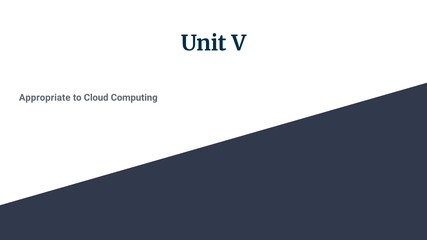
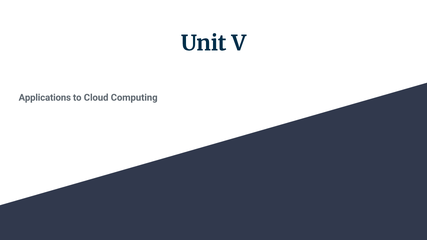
Appropriate: Appropriate -> Applications (45, 98)
